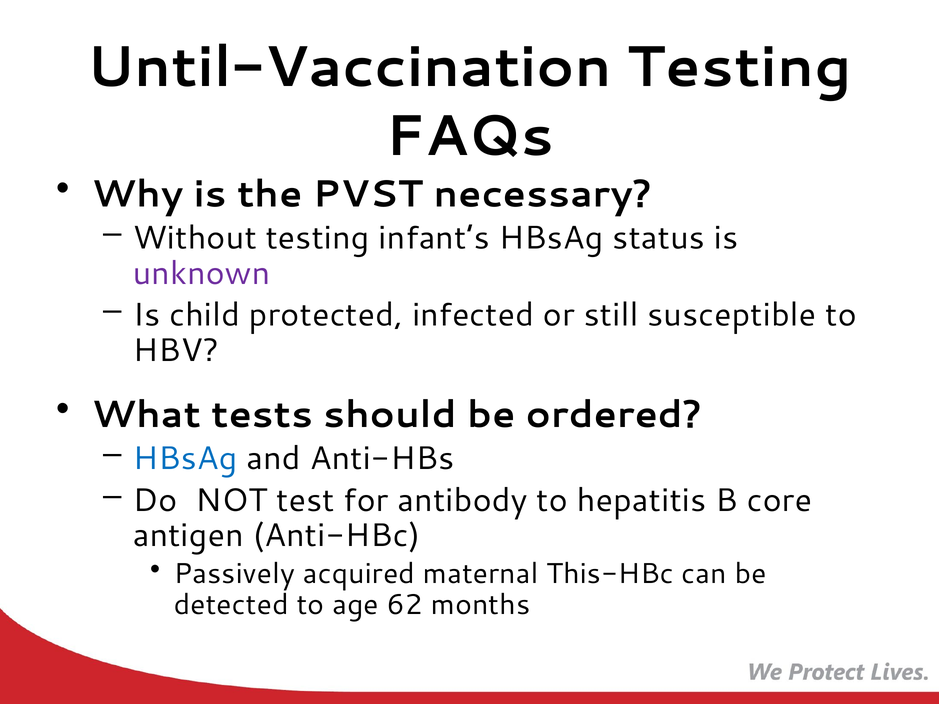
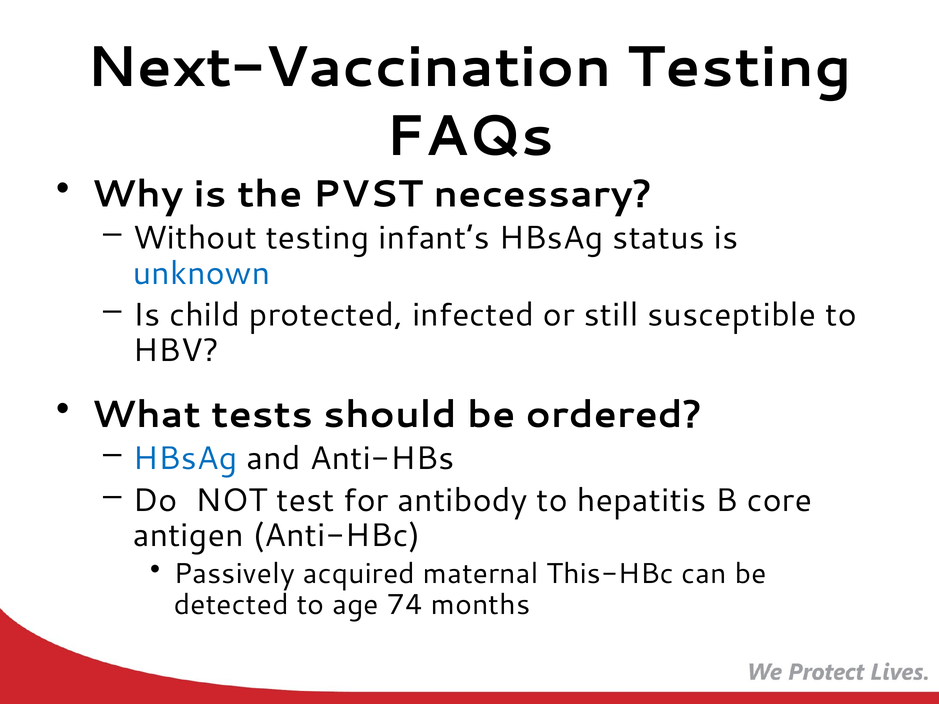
Until-Vaccination: Until-Vaccination -> Next-Vaccination (349, 67)
unknown colour: purple -> blue (202, 273)
62: 62 -> 74 (405, 605)
